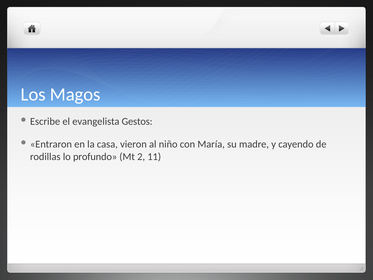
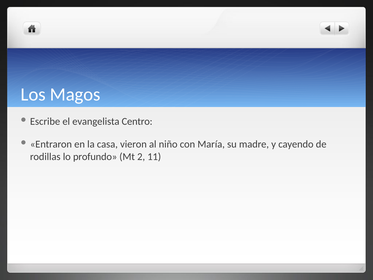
Gestos: Gestos -> Centro (137, 121)
